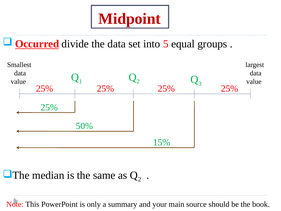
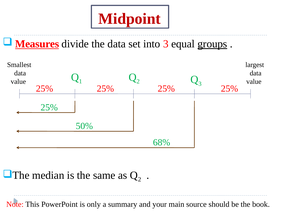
Occurred: Occurred -> Measures (37, 44)
into 5: 5 -> 3 (166, 44)
groups underline: none -> present (212, 44)
15%: 15% -> 68% (162, 142)
